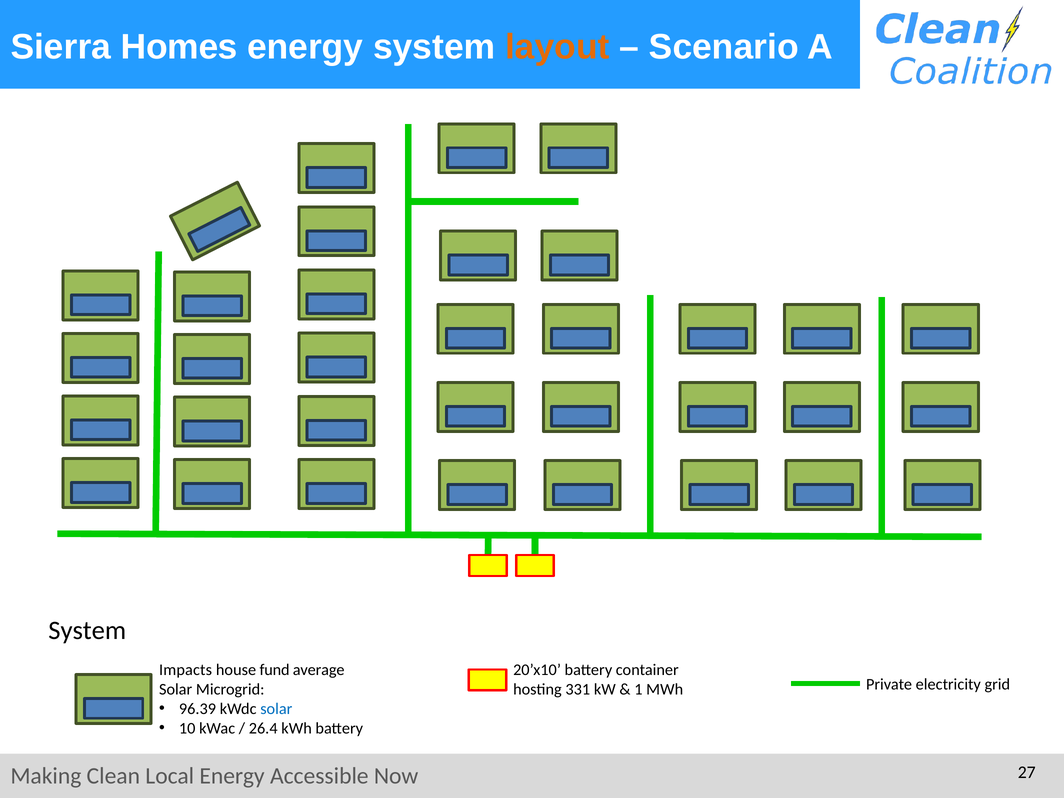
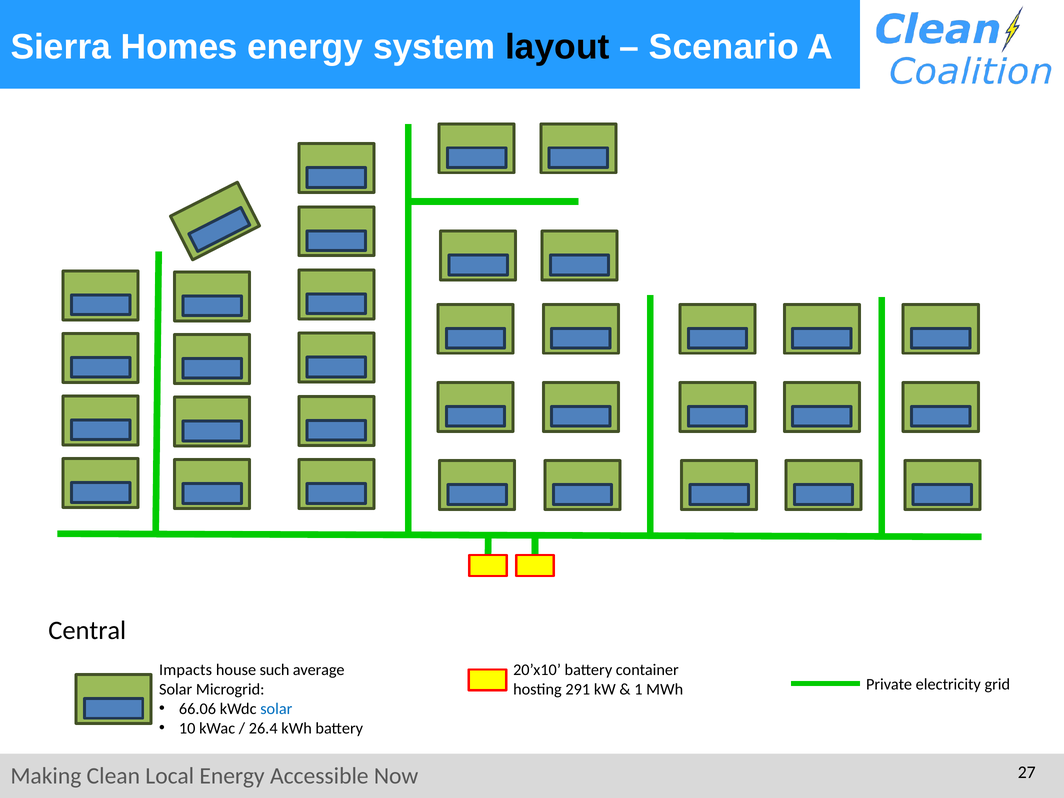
layout colour: orange -> black (557, 47)
System: System -> Central (87, 631)
fund: fund -> such (275, 670)
331: 331 -> 291 (578, 689)
96.39: 96.39 -> 66.06 (198, 709)
